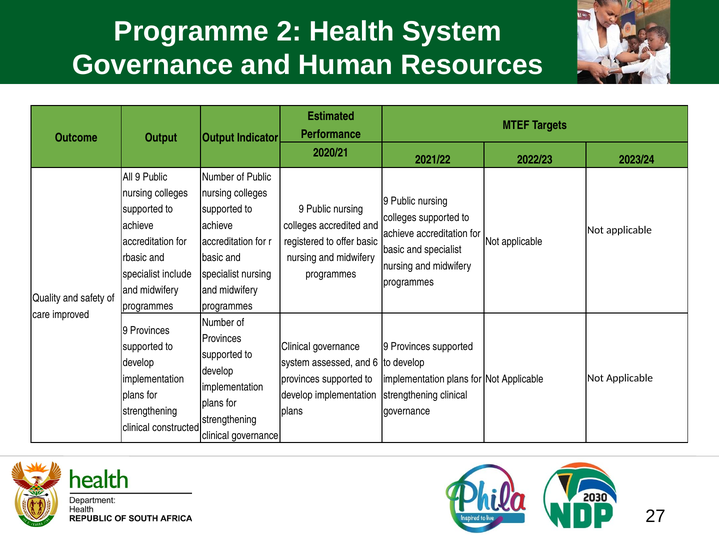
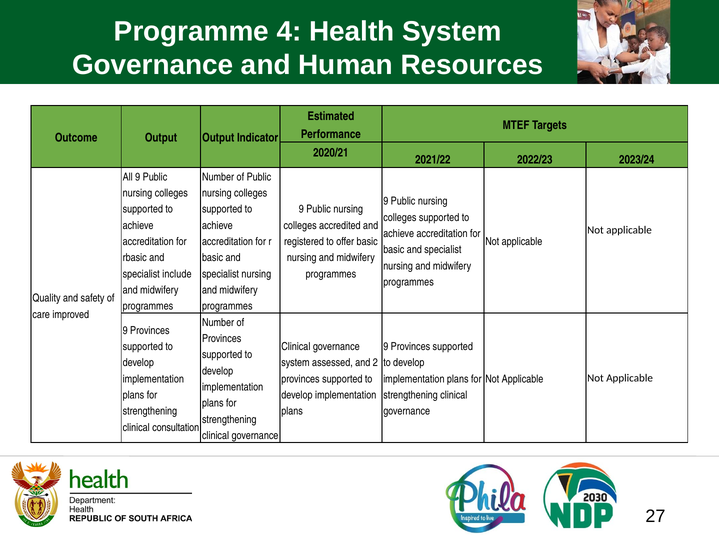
2: 2 -> 4 (289, 31)
6: 6 -> 2 (375, 362)
constructed: constructed -> consultation (176, 427)
